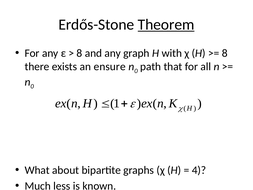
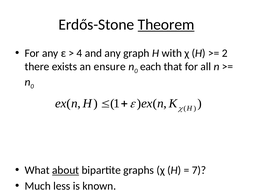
8: 8 -> 4 (79, 53)
8: 8 -> 2 (225, 53)
path: path -> each (151, 67)
about underline: none -> present (66, 170)
4: 4 -> 7 (199, 170)
